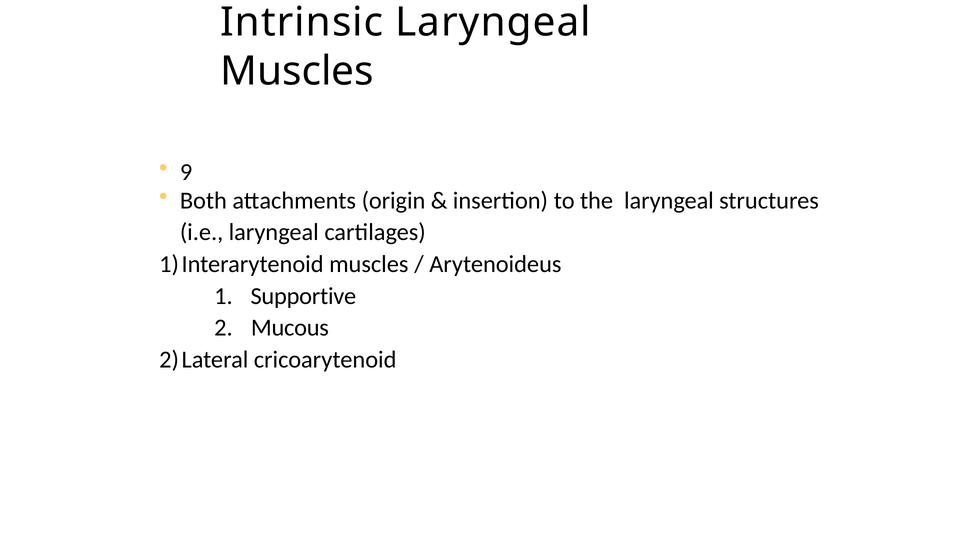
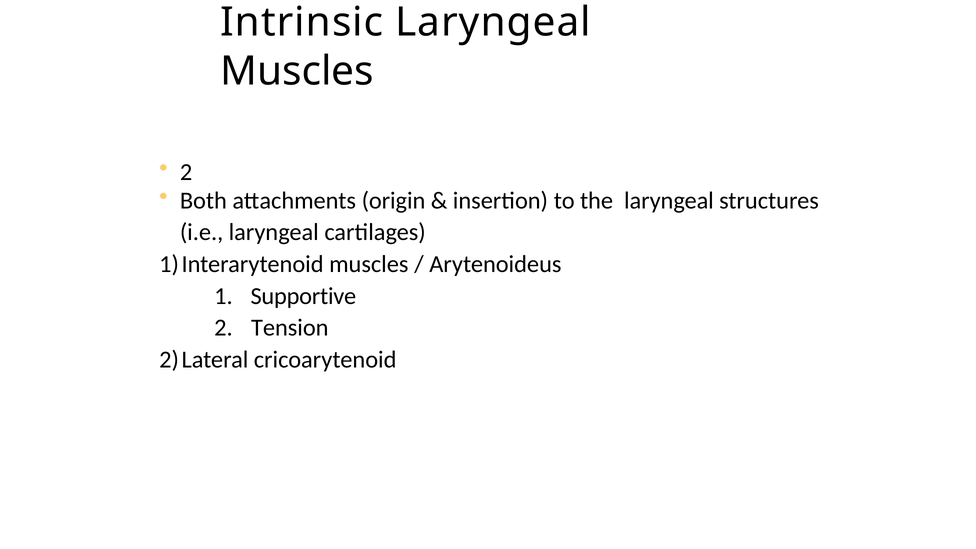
9: 9 -> 2 (186, 172)
Mucous: Mucous -> Tension (290, 328)
